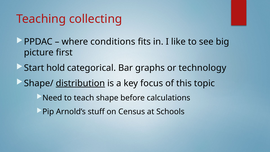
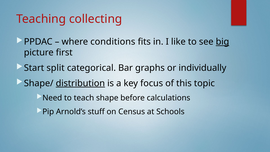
big underline: none -> present (222, 42)
hold: hold -> split (56, 68)
technology: technology -> individually (202, 68)
